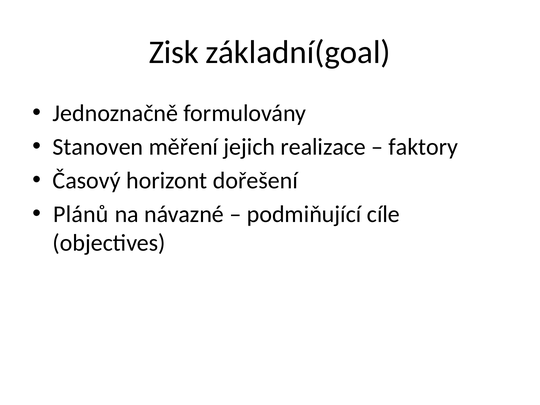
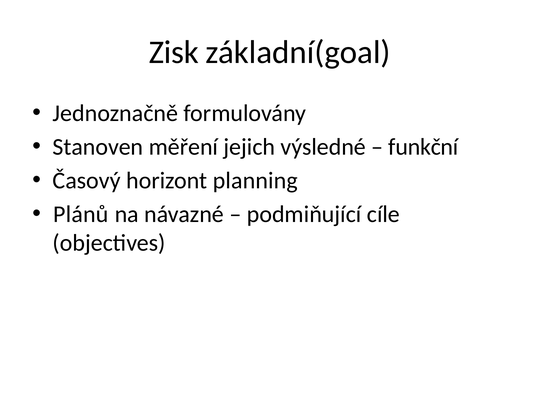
realizace: realizace -> výsledné (323, 147)
faktory: faktory -> funkční (423, 147)
dořešení: dořešení -> planning (255, 181)
